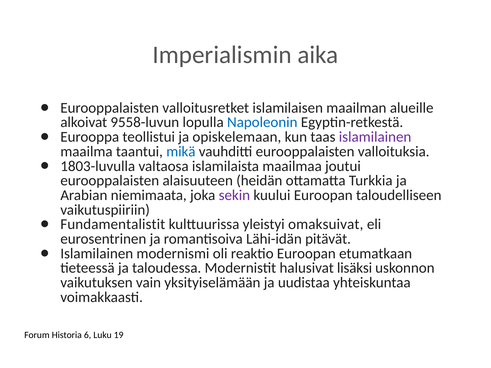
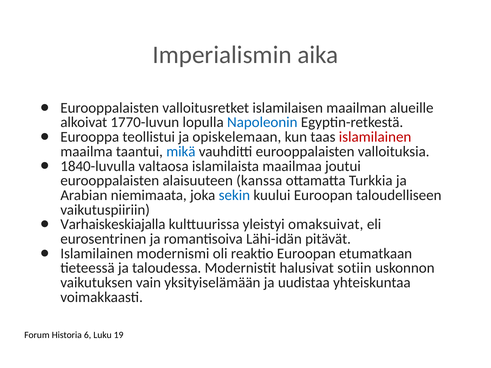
9558-luvun: 9558-luvun -> 1770-luvun (145, 122)
islamilainen colour: purple -> red (375, 137)
1803-luvulla: 1803-luvulla -> 1840-luvulla (98, 166)
heidän: heidän -> kanssa (259, 181)
sekin colour: purple -> blue (234, 195)
Fundamentalistit: Fundamentalistit -> Varhaiskeskiajalla (113, 224)
lisäksi: lisäksi -> sotiin (354, 268)
